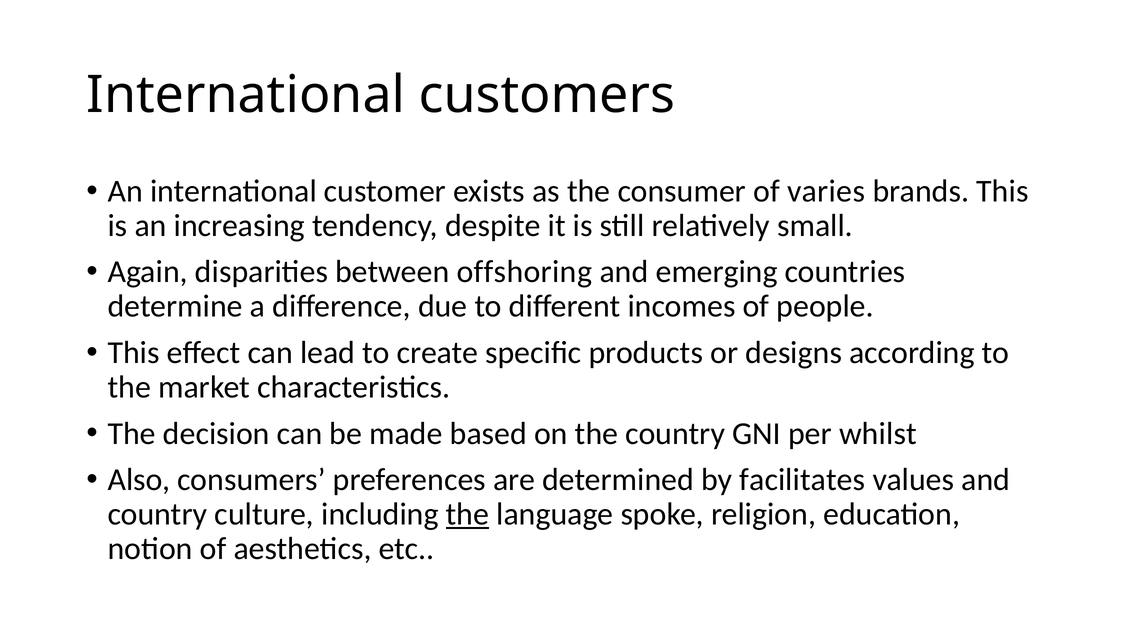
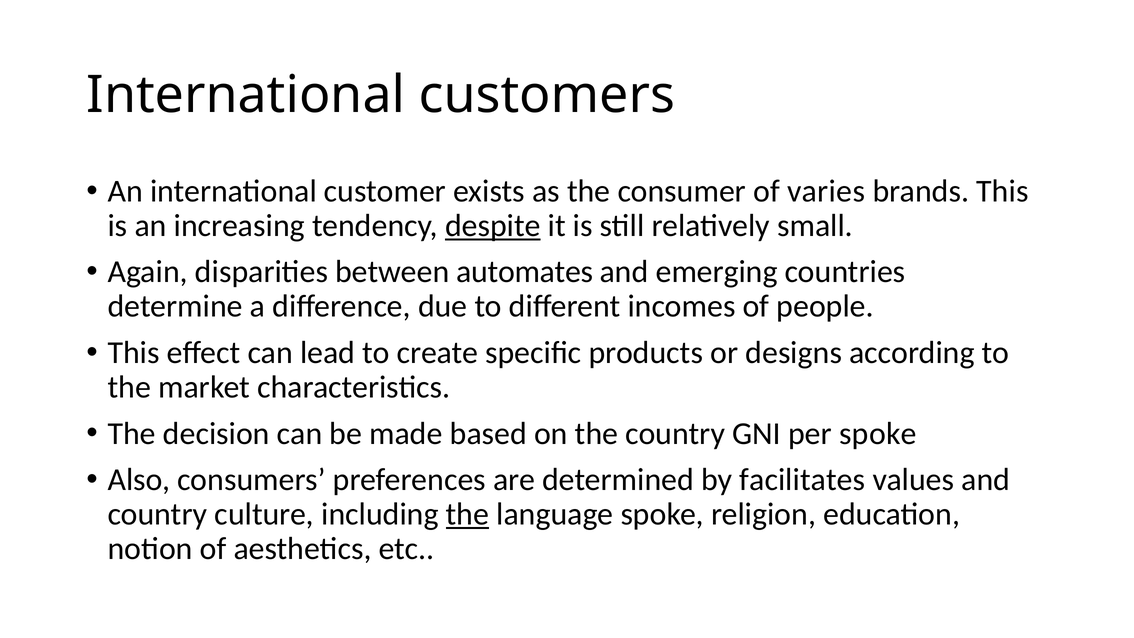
despite underline: none -> present (493, 226)
offshoring: offshoring -> automates (525, 272)
per whilst: whilst -> spoke (878, 433)
